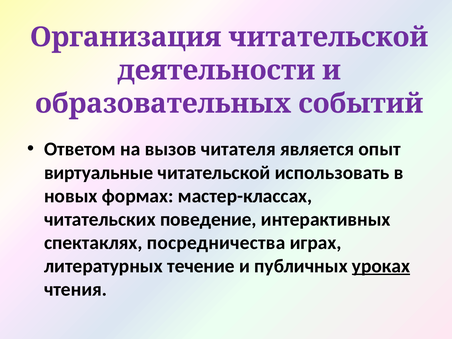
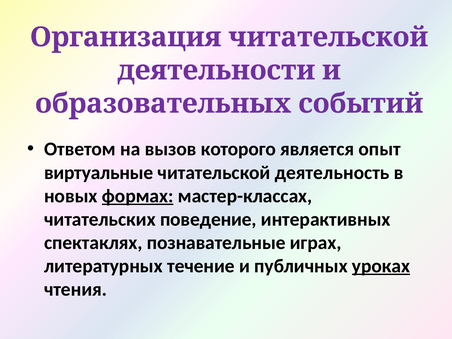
читателя: читателя -> которого (238, 149)
использовать: использовать -> деятельность (332, 173)
формах underline: none -> present (138, 196)
посредничества: посредничества -> познавательные (216, 243)
